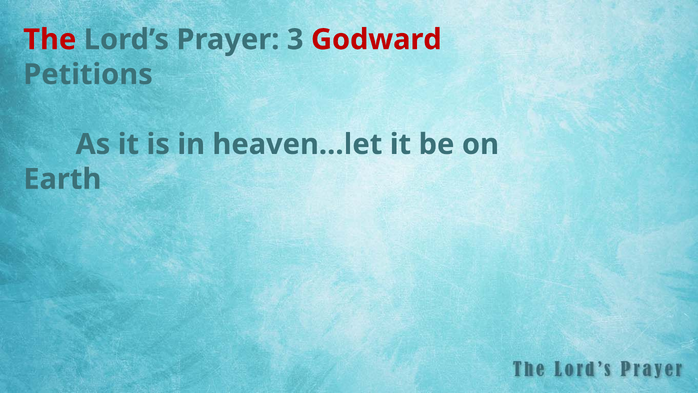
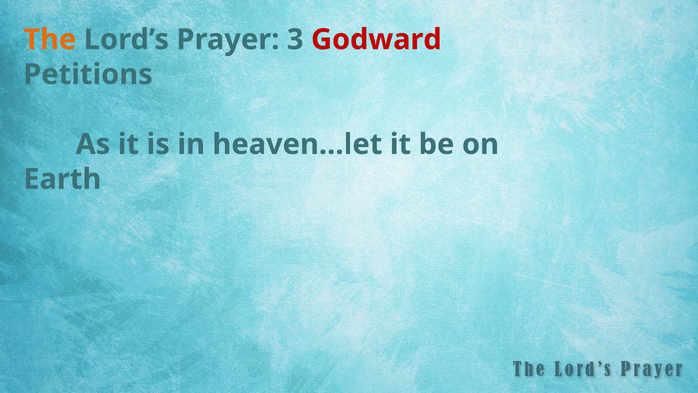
The colour: red -> orange (50, 40)
